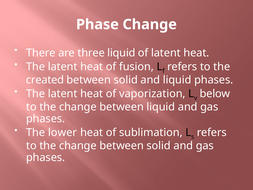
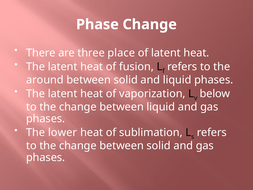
three liquid: liquid -> place (121, 53)
created: created -> around (45, 80)
